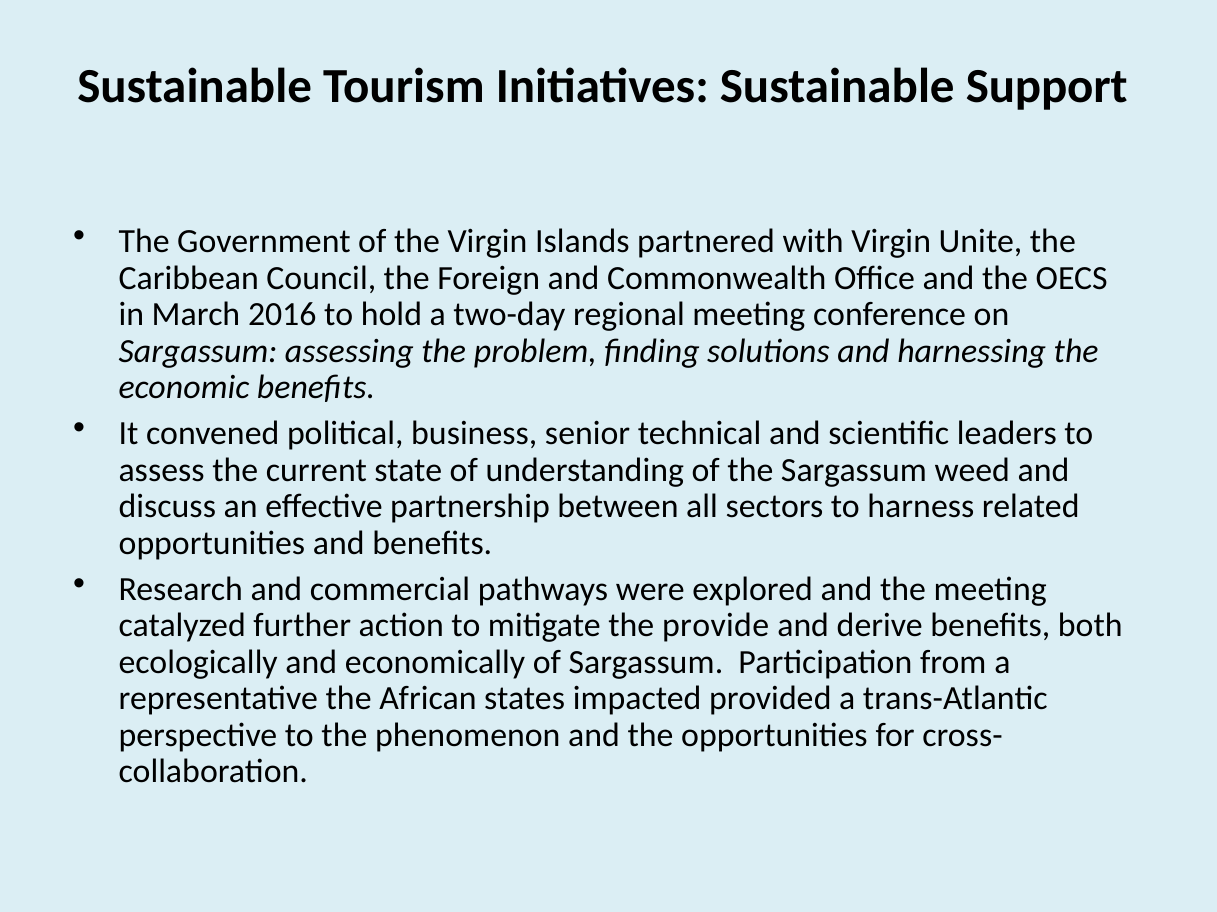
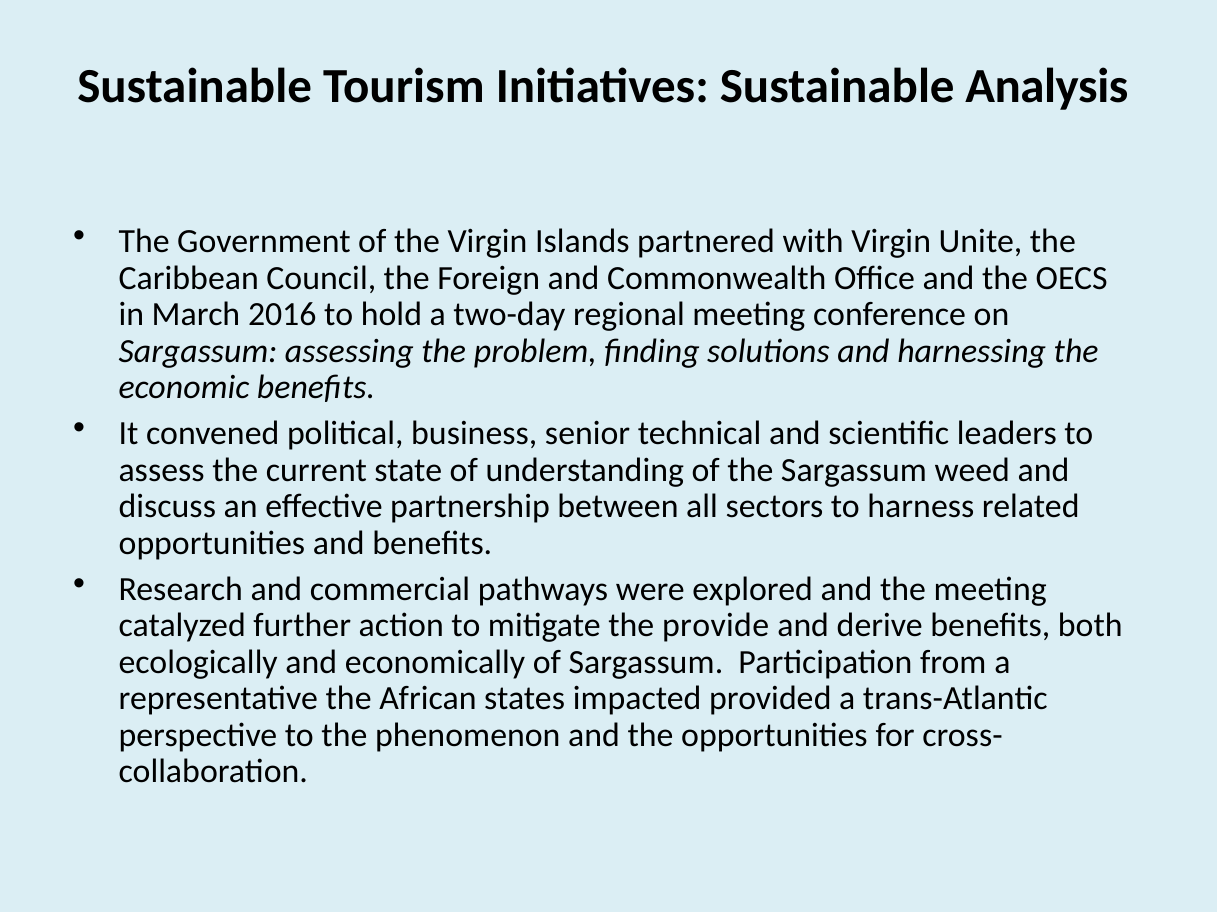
Support: Support -> Analysis (1047, 87)
